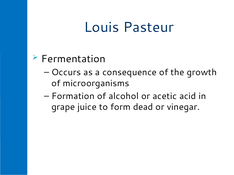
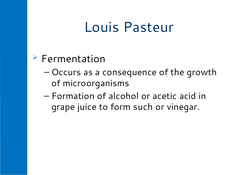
dead: dead -> such (143, 107)
